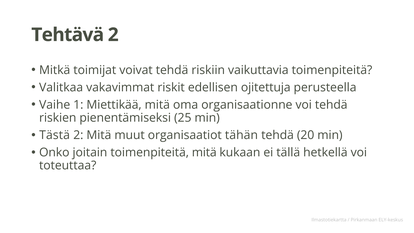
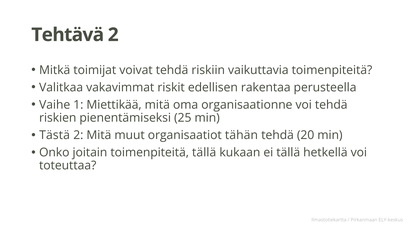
ojitettuja: ojitettuja -> rakentaa (266, 87)
toimenpiteitä mitä: mitä -> tällä (204, 152)
